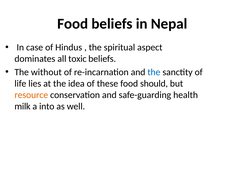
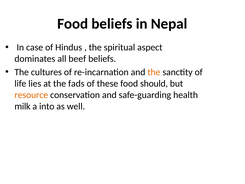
toxic: toxic -> beef (77, 59)
without: without -> cultures (46, 72)
the colour: blue -> orange (154, 72)
idea: idea -> fads (76, 83)
